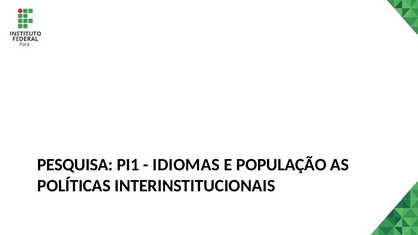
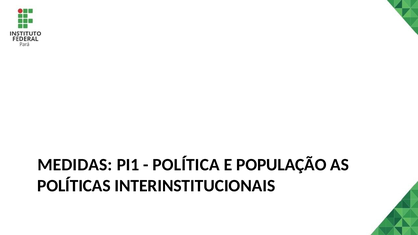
PESQUISA: PESQUISA -> MEDIDAS (75, 165)
IDIOMAS: IDIOMAS -> POLÍTICA (186, 165)
